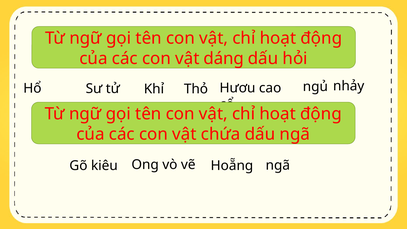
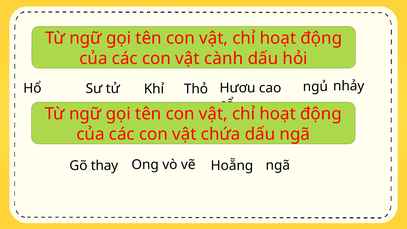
dáng: dáng -> cành (224, 59)
kiêu: kiêu -> thay (104, 166)
